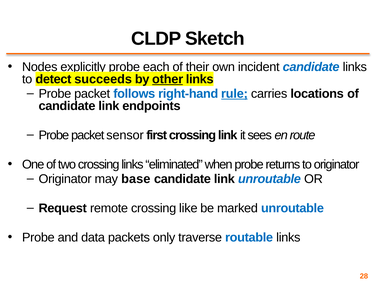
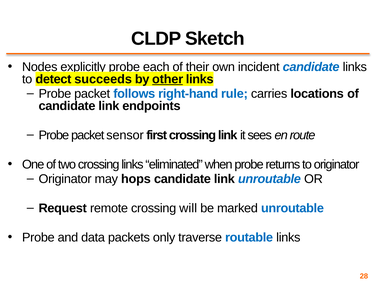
rule underline: present -> none (234, 94)
base: base -> hops (136, 179)
like: like -> will (188, 208)
